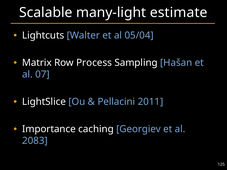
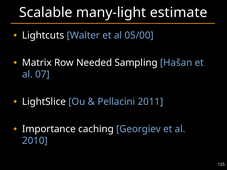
05/04: 05/04 -> 05/00 (139, 35)
Process: Process -> Needed (94, 63)
2083: 2083 -> 2010 (35, 141)
